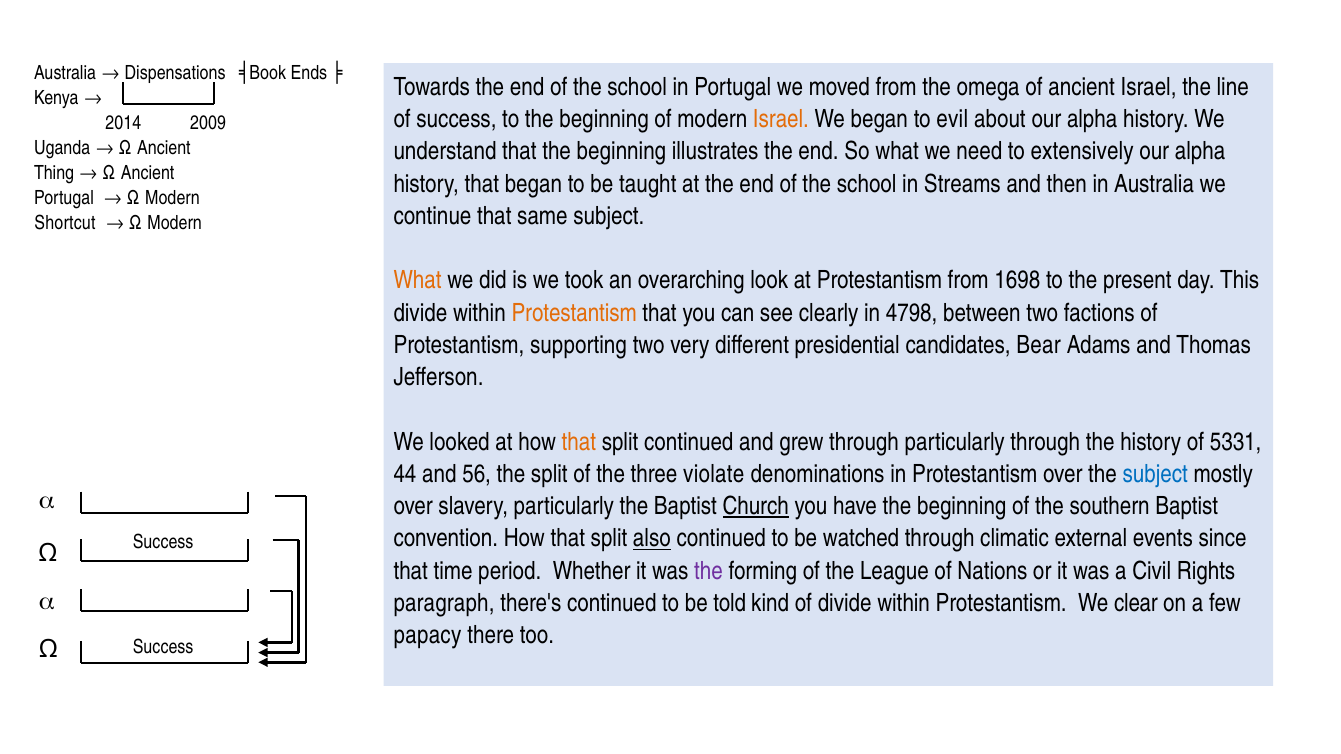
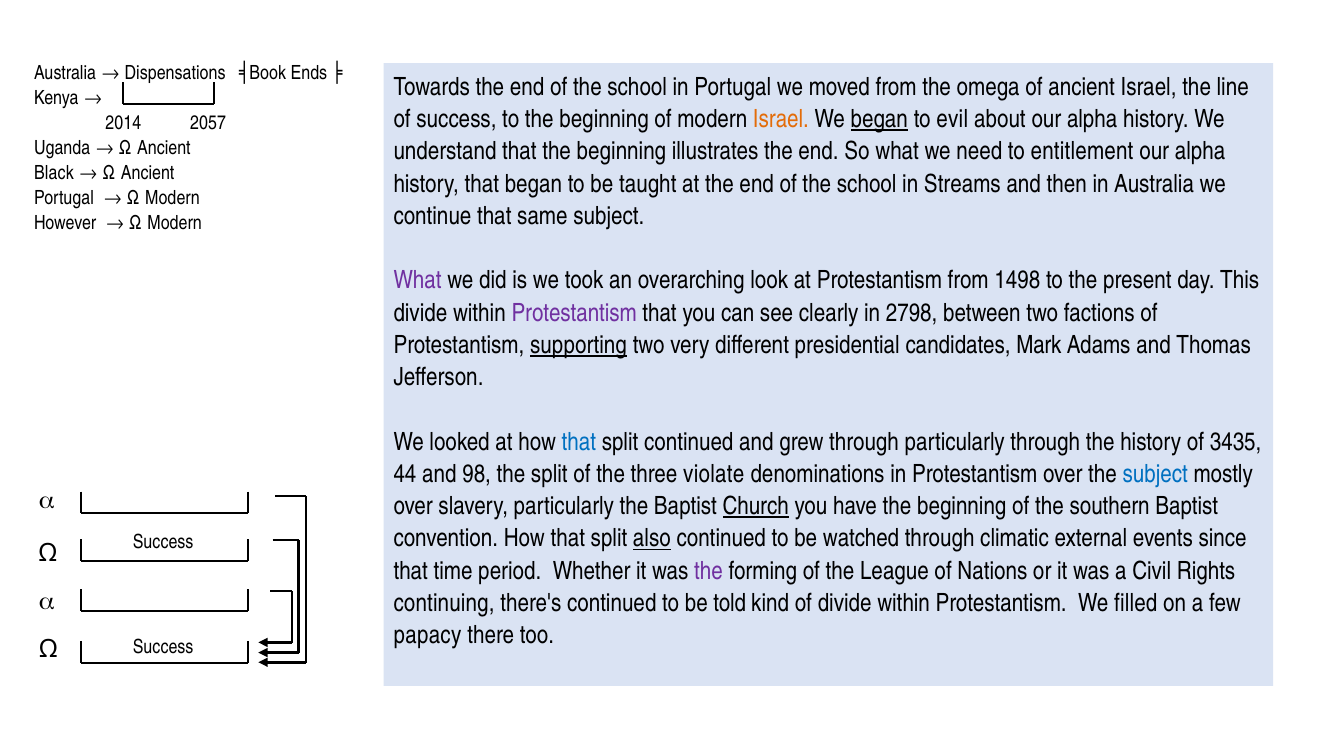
began underline: none -> present (879, 119)
2009: 2009 -> 2057 (208, 123)
extensively: extensively -> entitlement (1082, 152)
Thing: Thing -> Black (54, 173)
Shortcut: Shortcut -> However (65, 223)
What colour: orange -> purple (418, 281)
1698: 1698 -> 1498 (1017, 281)
Protestantism colour: orange -> purple (574, 313)
4798: 4798 -> 2798 (912, 313)
supporting underline: none -> present (579, 345)
Bear: Bear -> Mark (1039, 345)
that colour: orange -> blue (579, 442)
5331: 5331 -> 3435 (1236, 442)
56: 56 -> 98 (477, 474)
paragraph: paragraph -> continuing (444, 603)
clear: clear -> filled (1136, 603)
